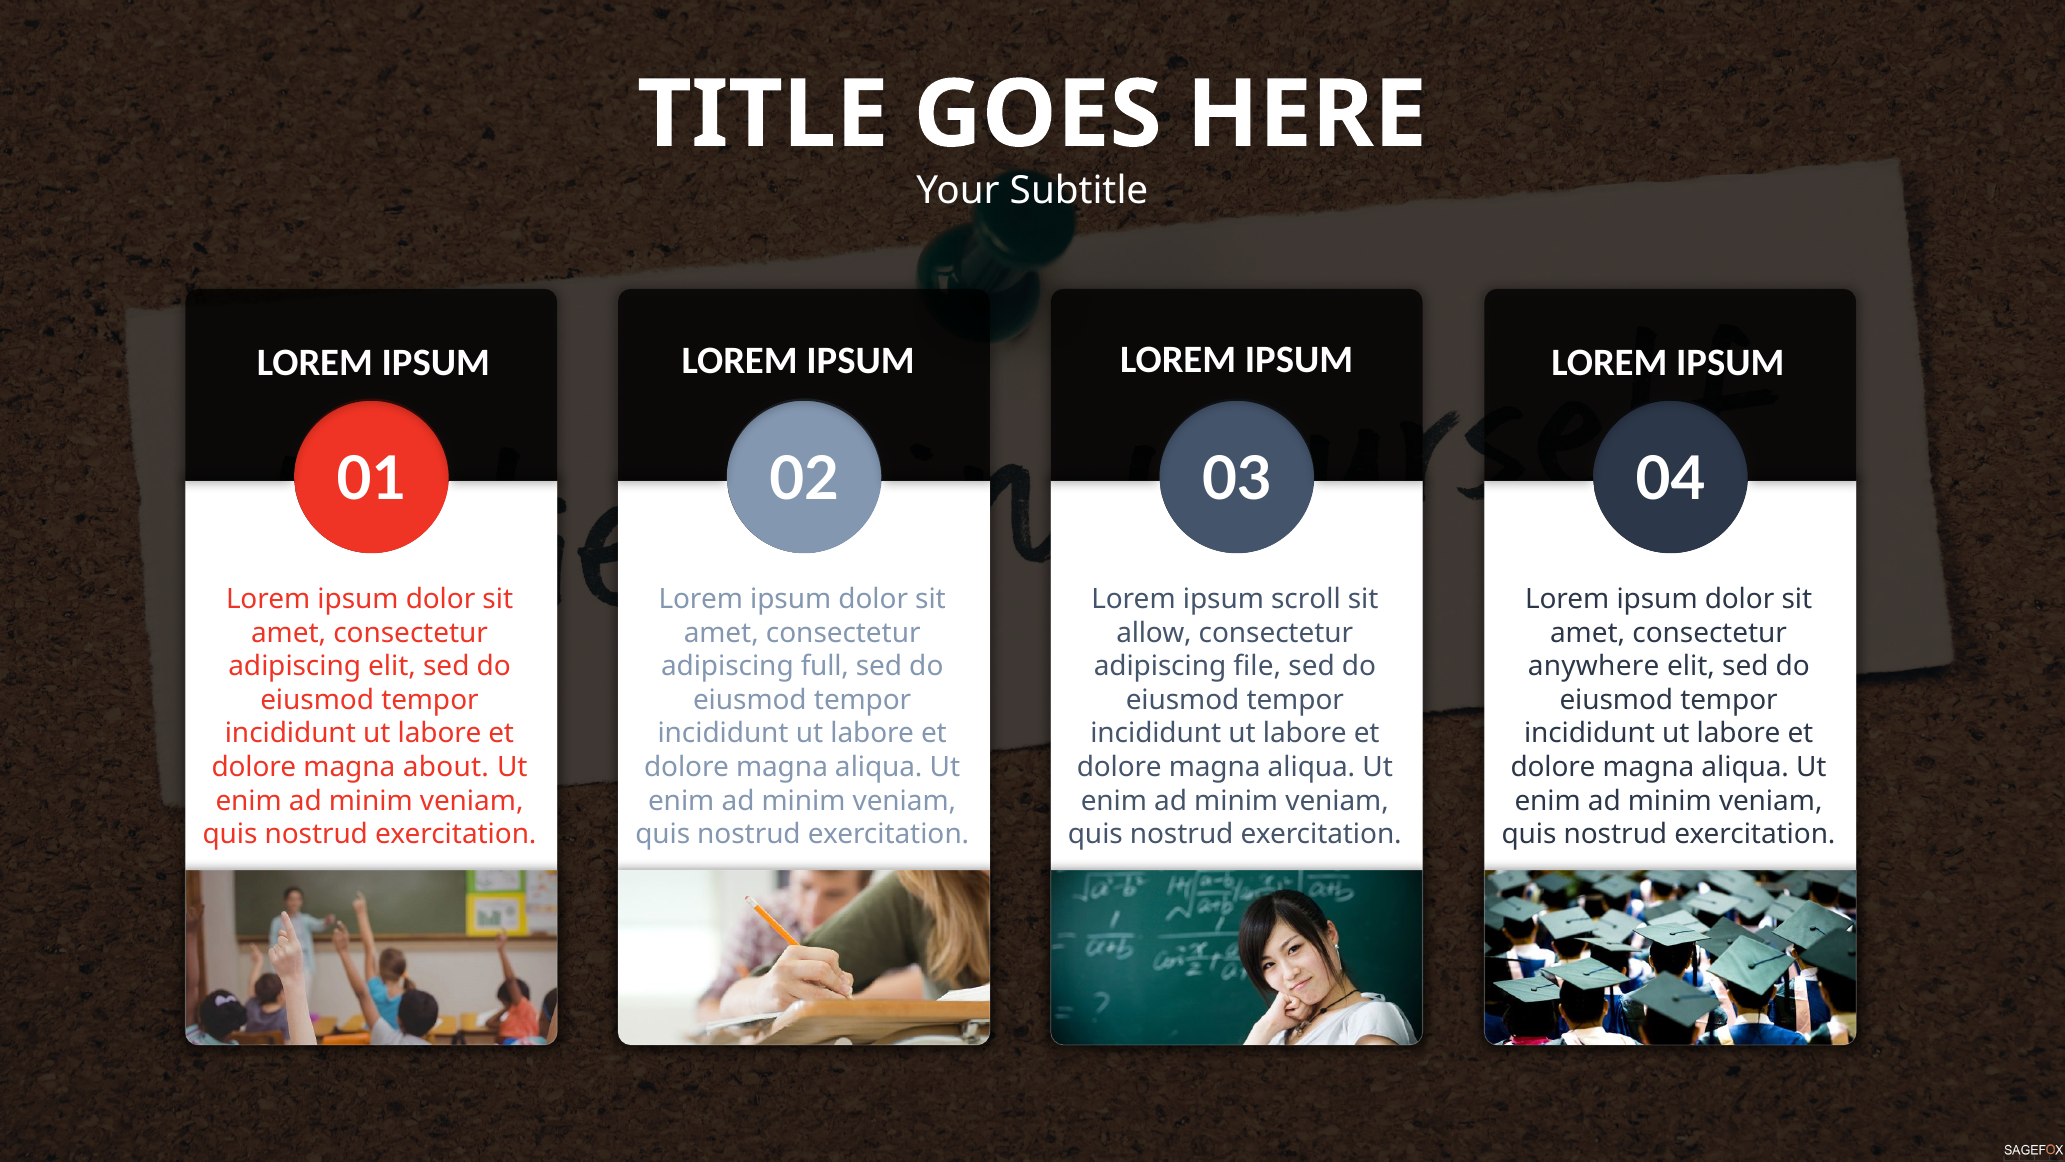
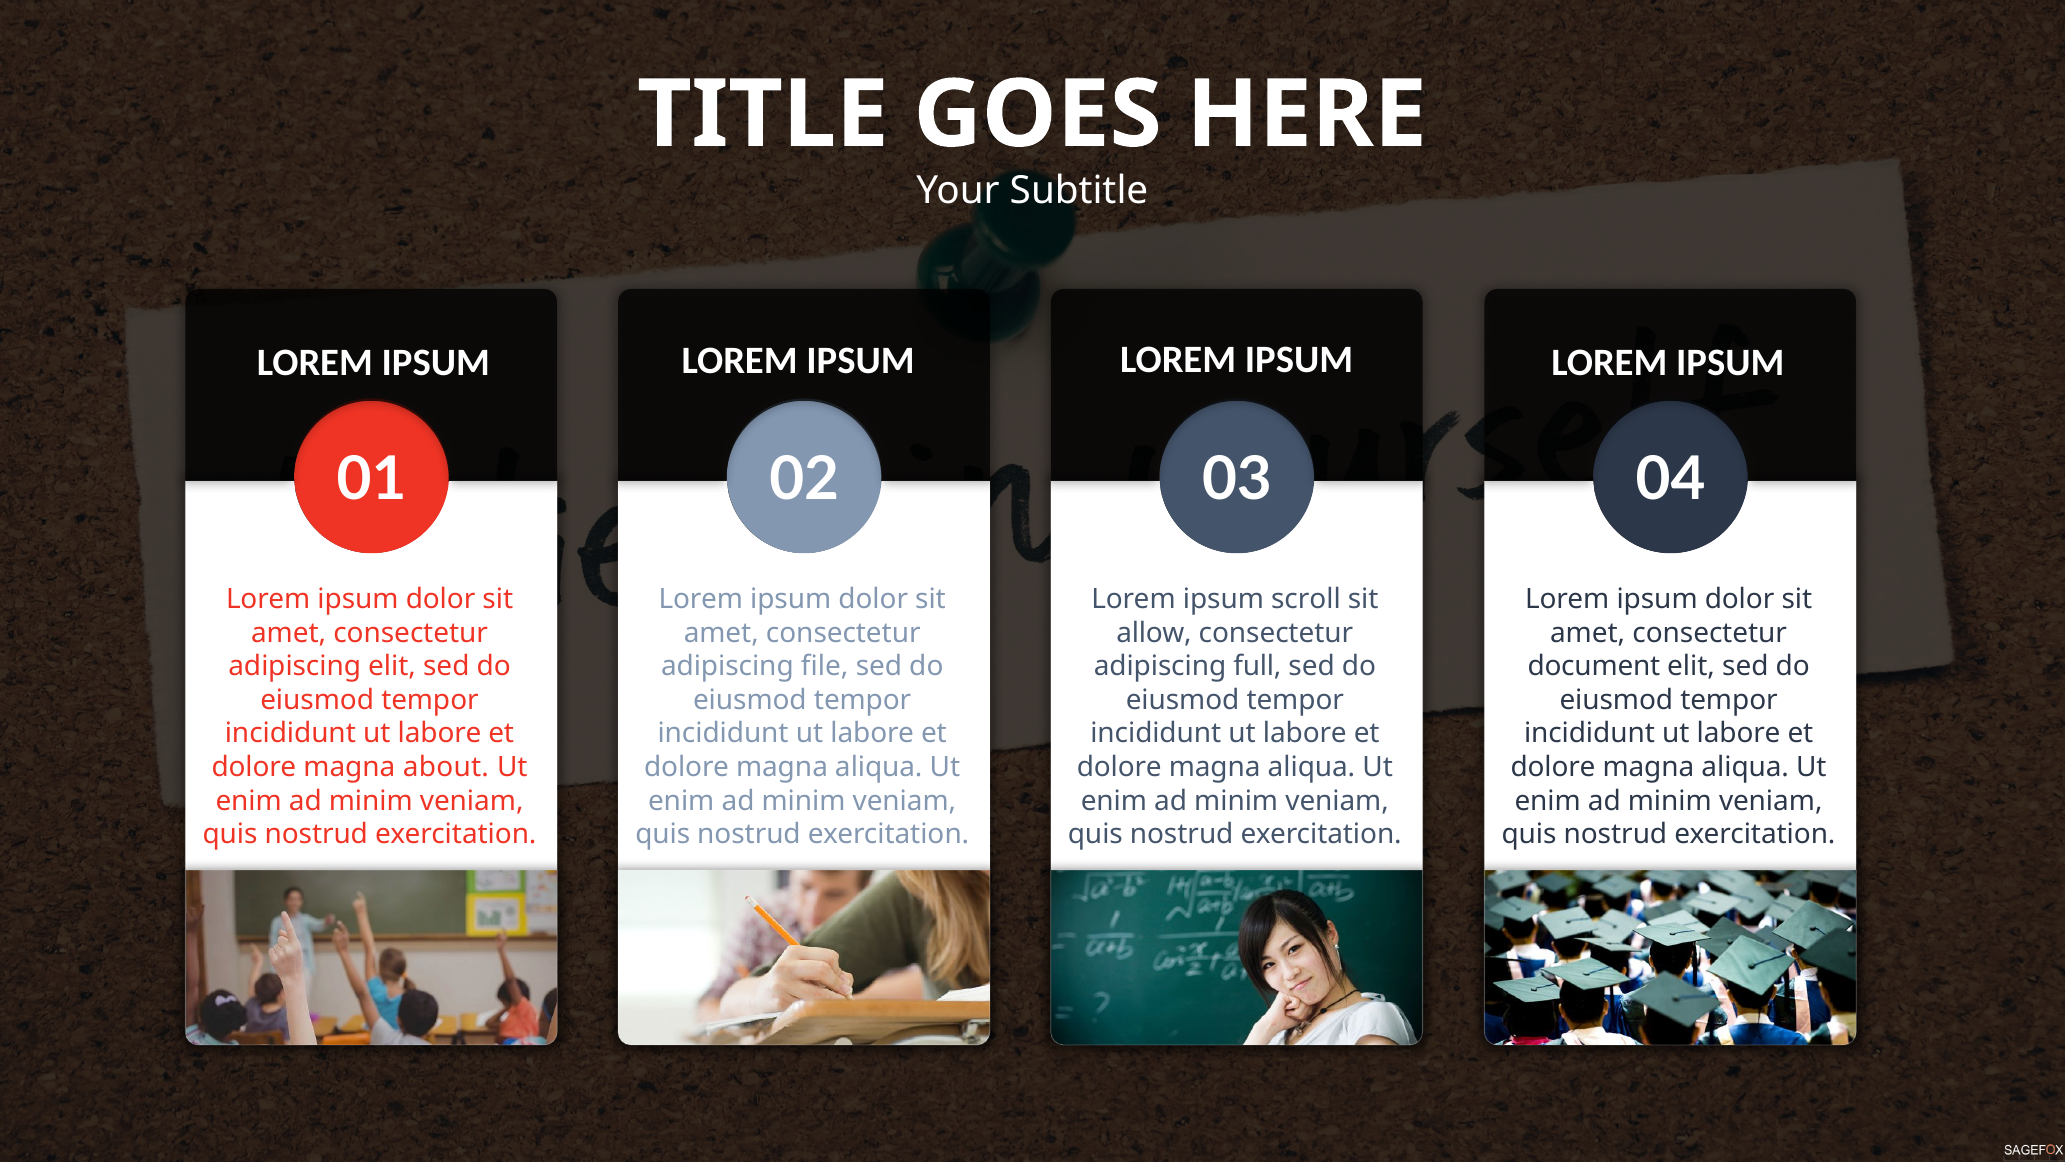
full: full -> file (825, 666)
file: file -> full (1257, 666)
anywhere: anywhere -> document (1594, 666)
